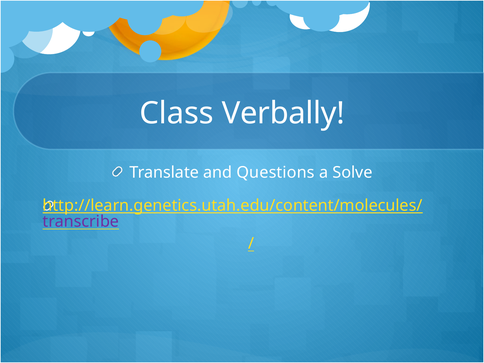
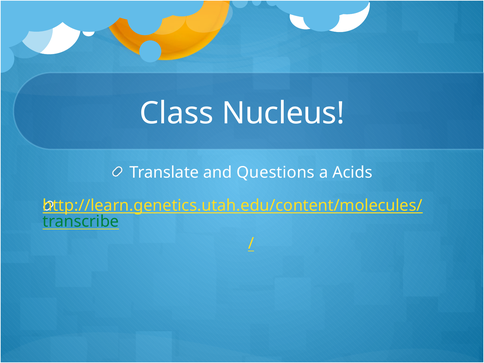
Verbally: Verbally -> Nucleus (283, 113)
Solve: Solve -> Acids (352, 173)
transcribe colour: purple -> green (81, 222)
